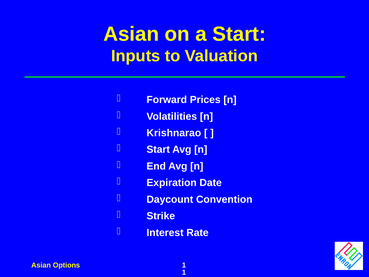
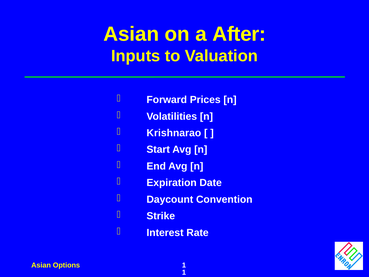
a Start: Start -> After (239, 34)
